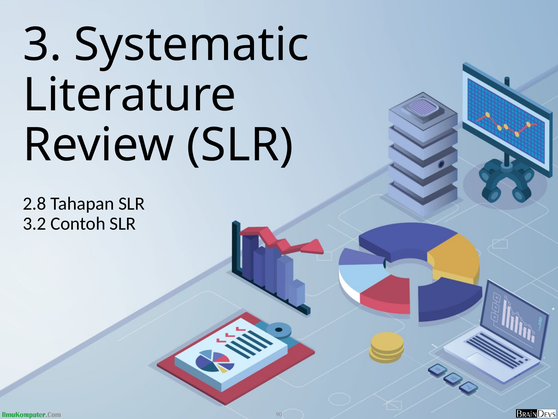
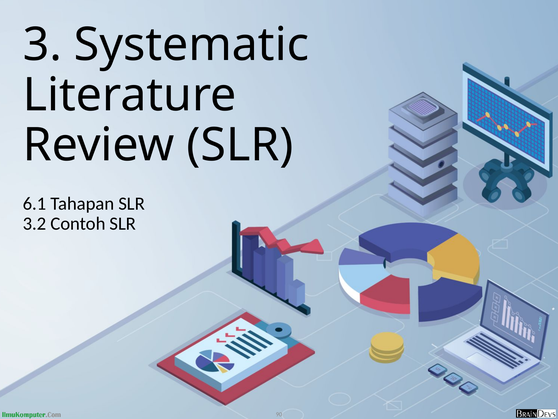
2.8: 2.8 -> 6.1 (35, 203)
